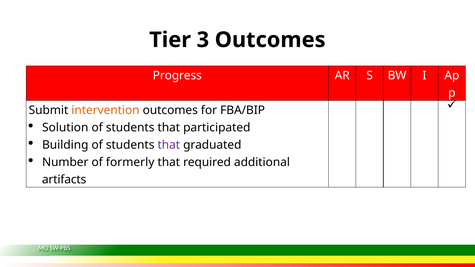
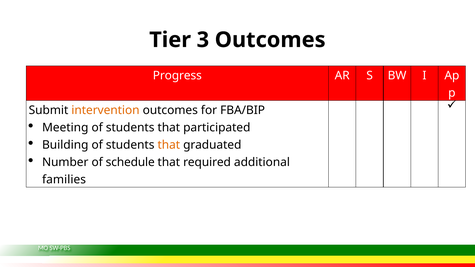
Solution: Solution -> Meeting (65, 128)
that colour: purple -> orange (169, 145)
formerly: formerly -> schedule (130, 162)
artifacts: artifacts -> families (64, 180)
